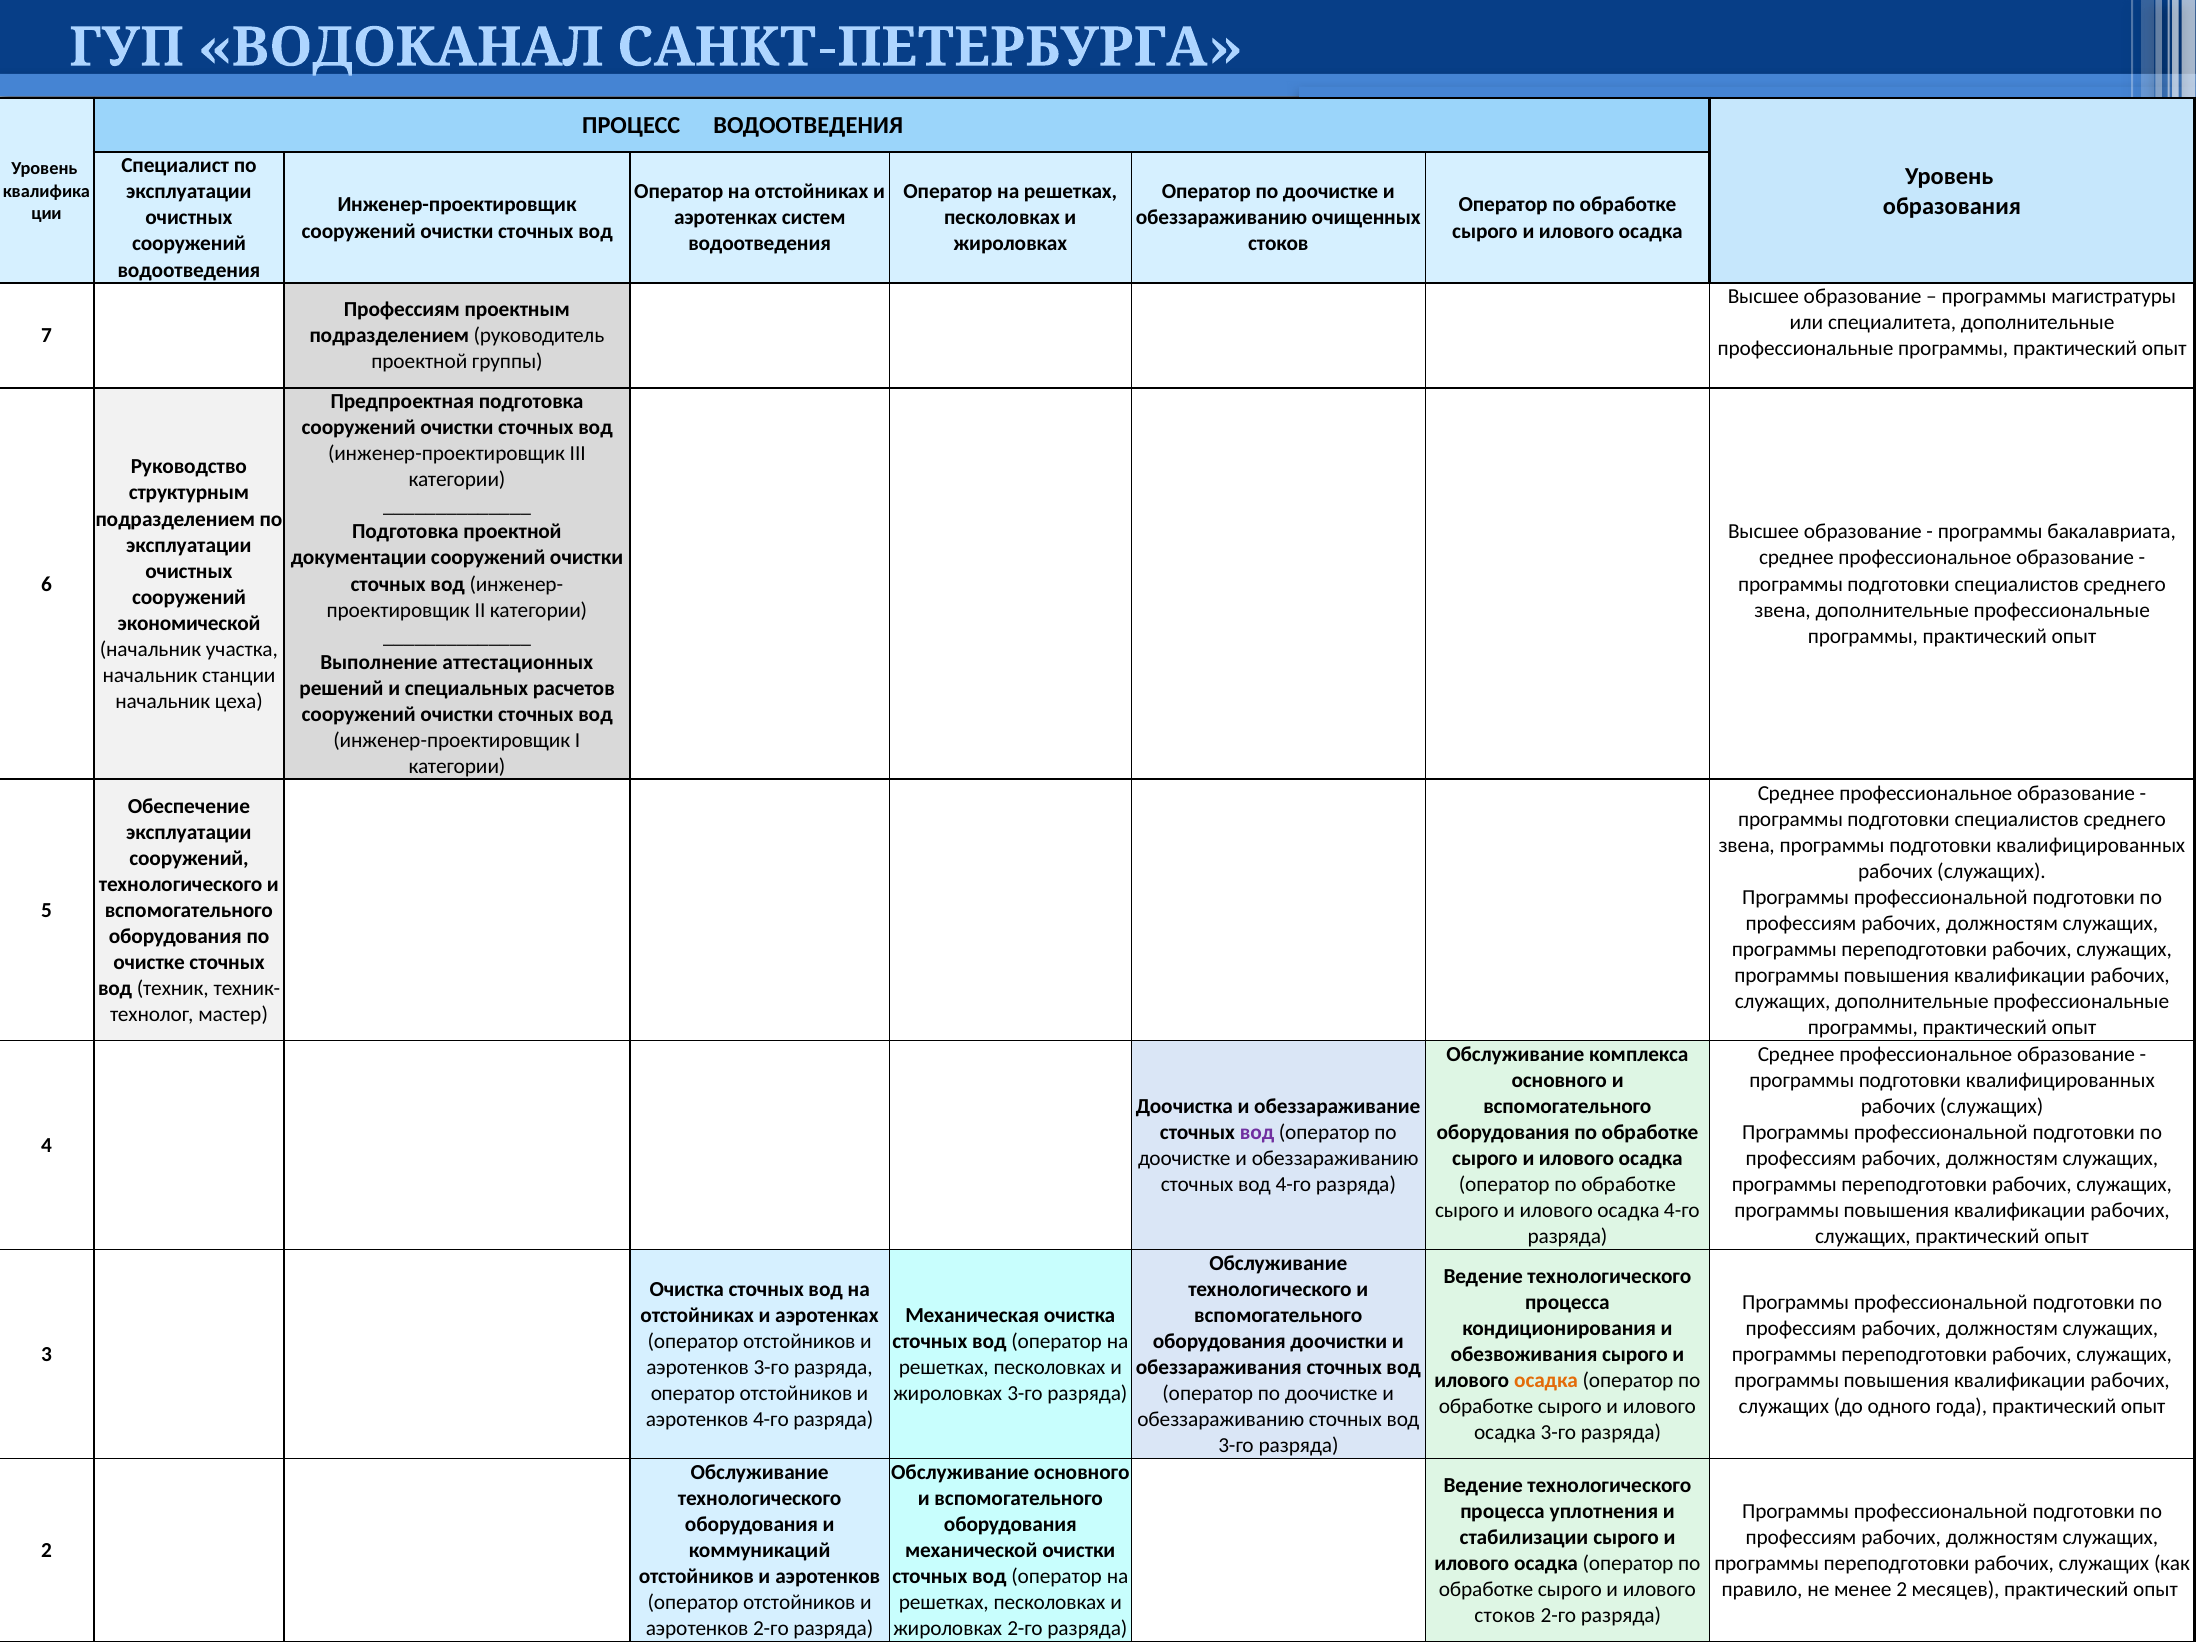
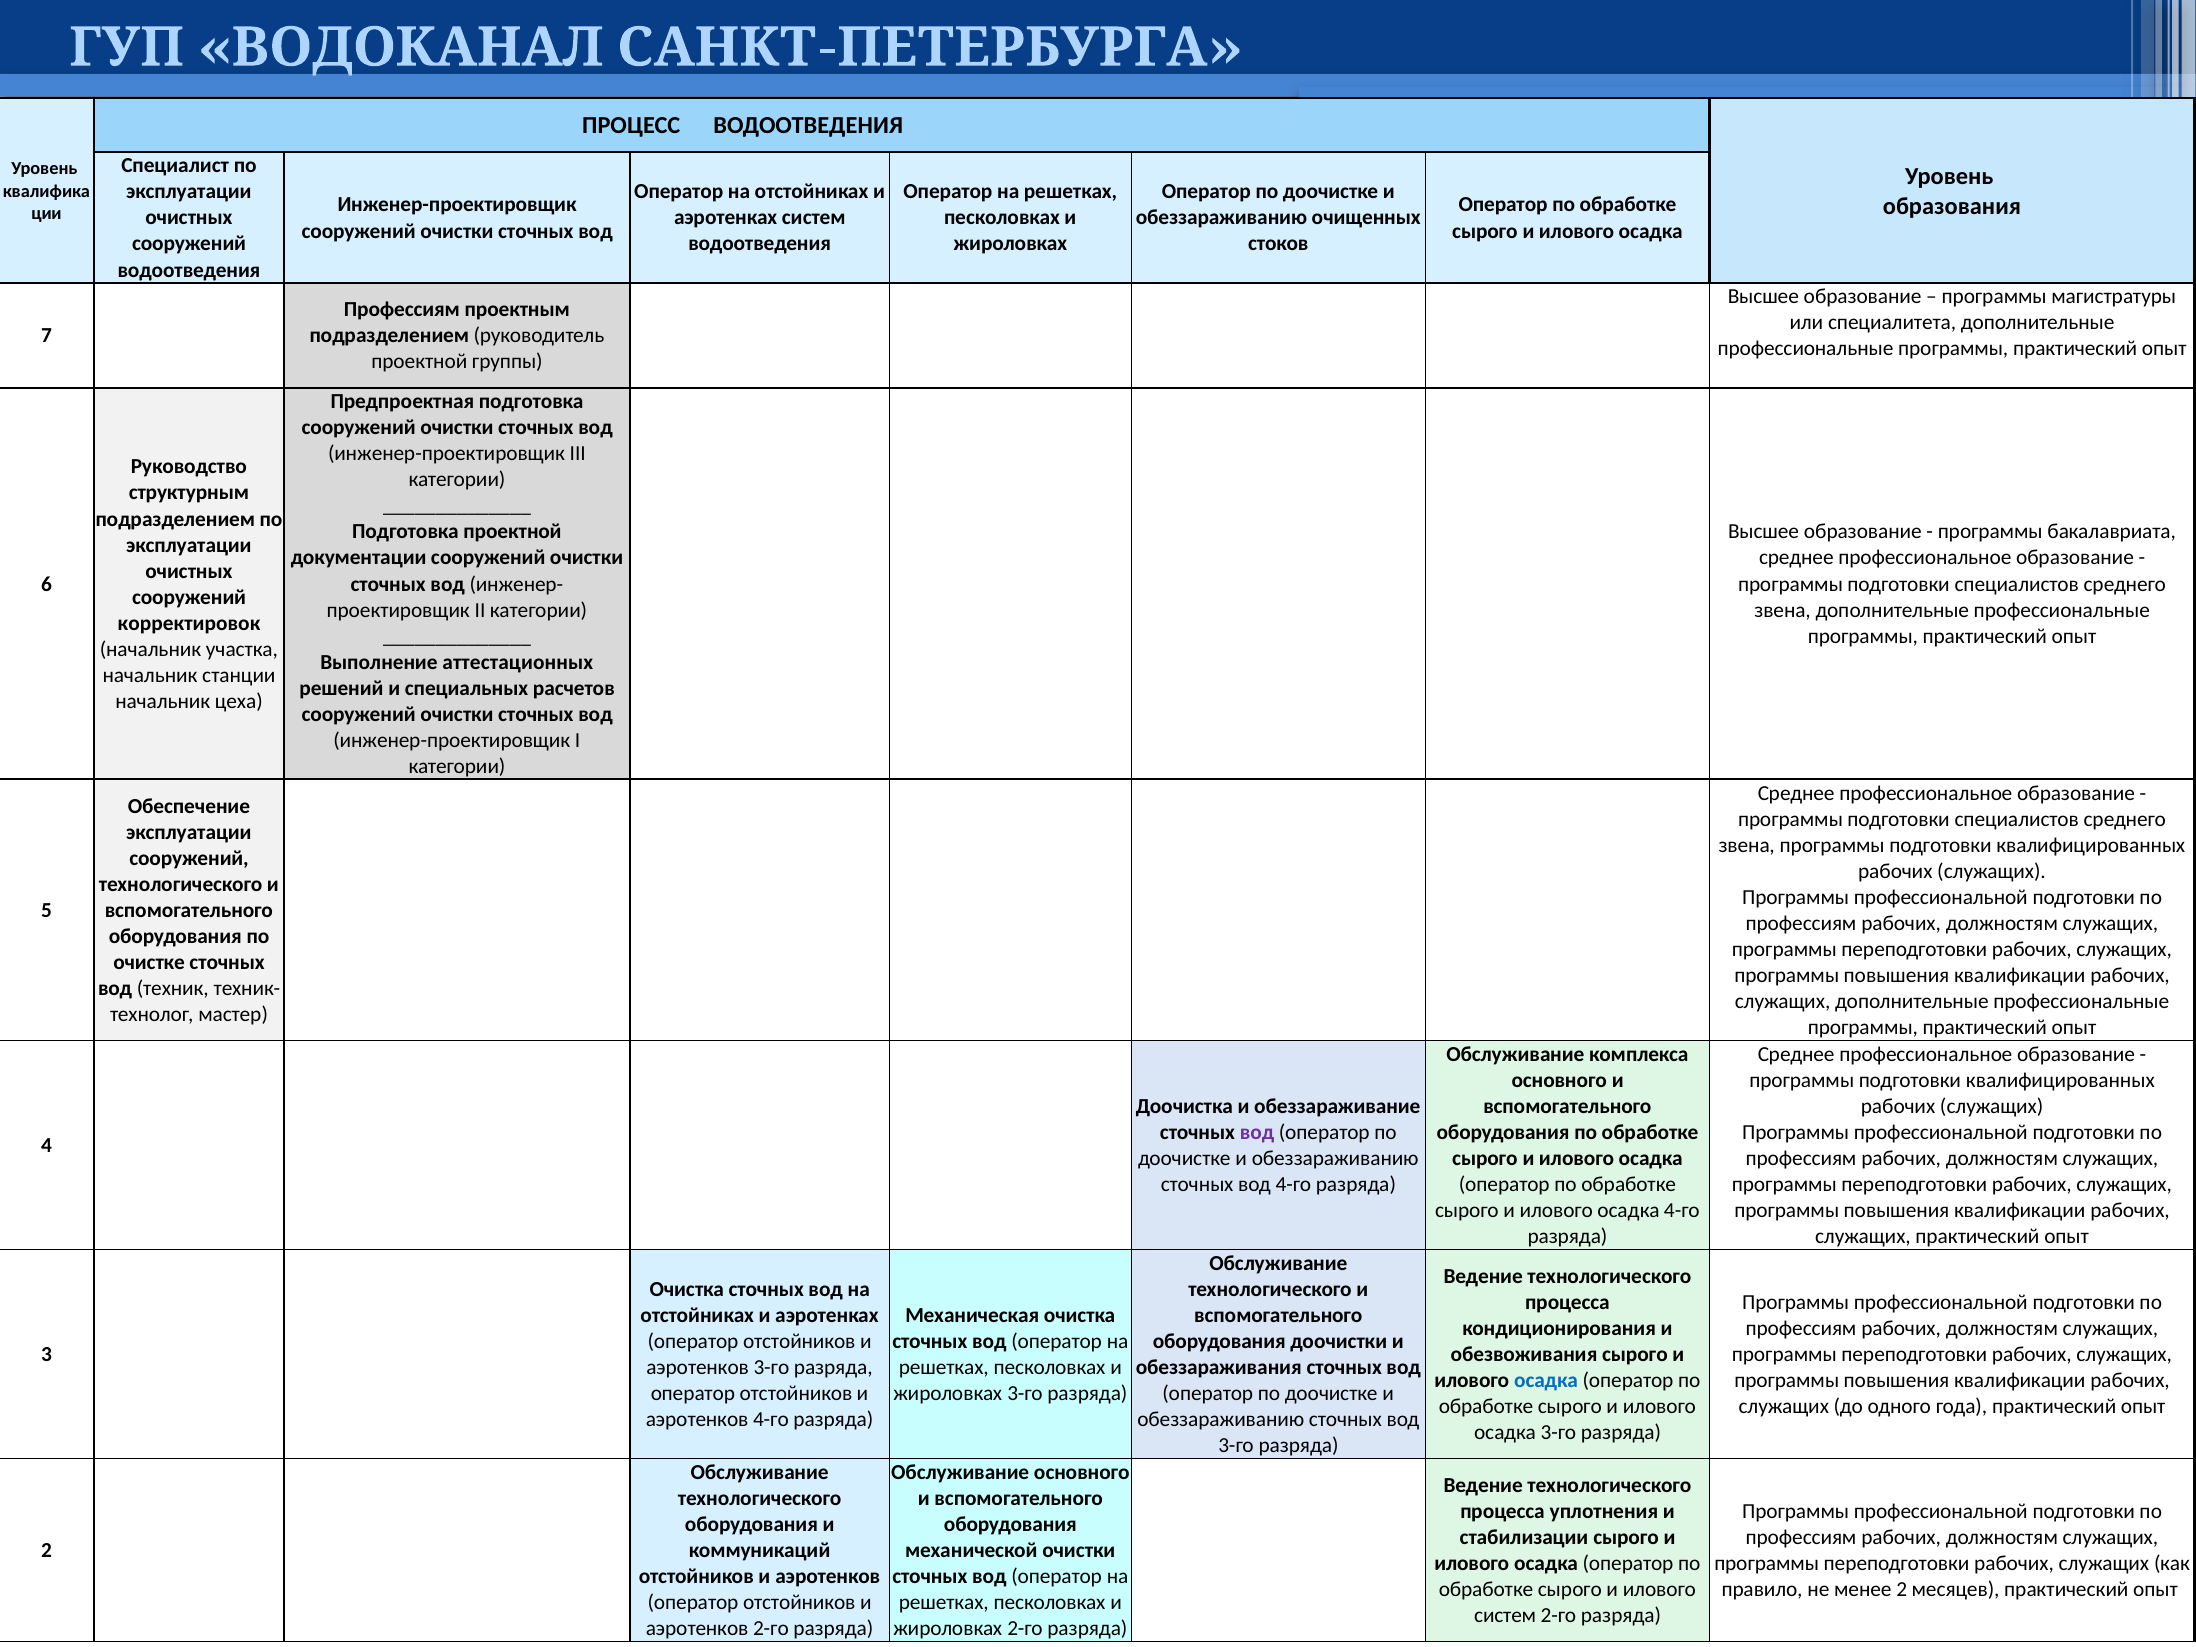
экономической: экономической -> корректировок (189, 623)
осадка colour: orange -> blue (1546, 1380)
стоков: стоков -> систем (1505, 1615)
